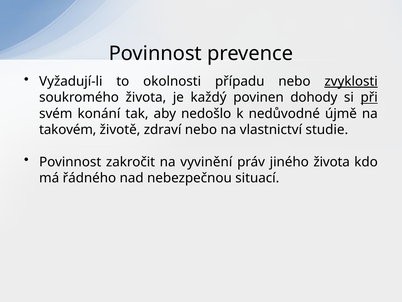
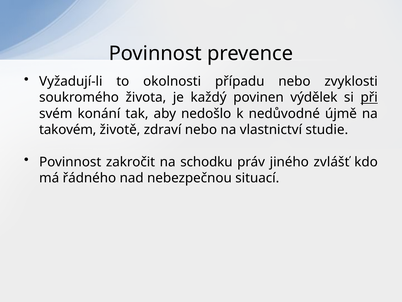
zvyklosti underline: present -> none (351, 81)
dohody: dohody -> výdělek (314, 97)
vyvinění: vyvinění -> schodku (206, 162)
jiného života: života -> zvlášť (331, 162)
